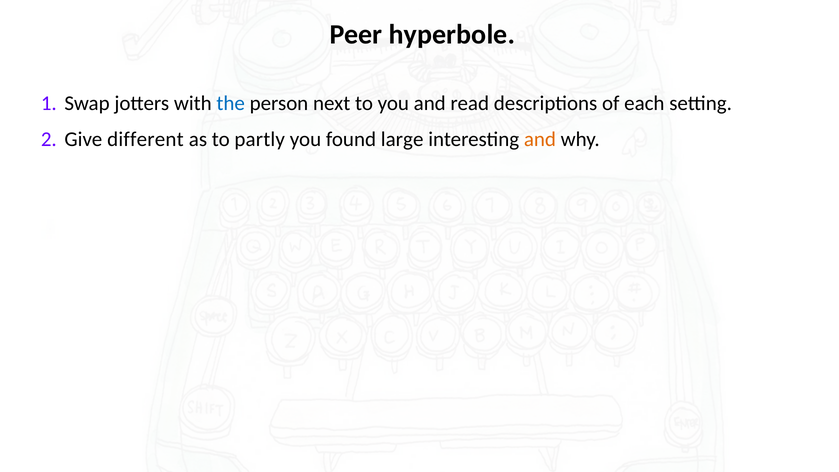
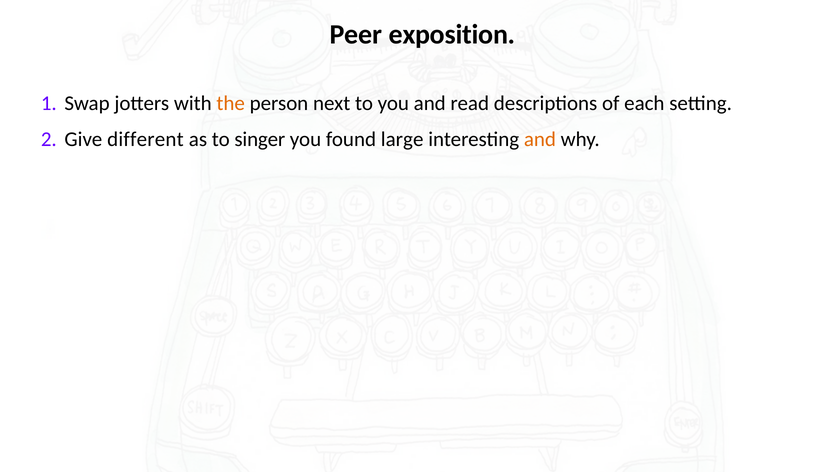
hyperbole: hyperbole -> exposition (452, 34)
the colour: blue -> orange (231, 104)
partly: partly -> singer (260, 139)
